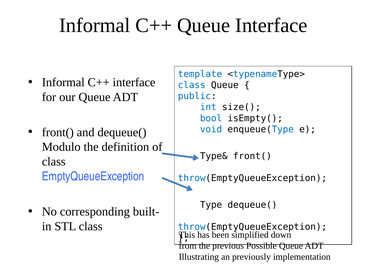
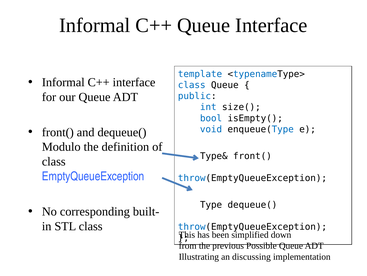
previously: previously -> discussing (251, 256)
